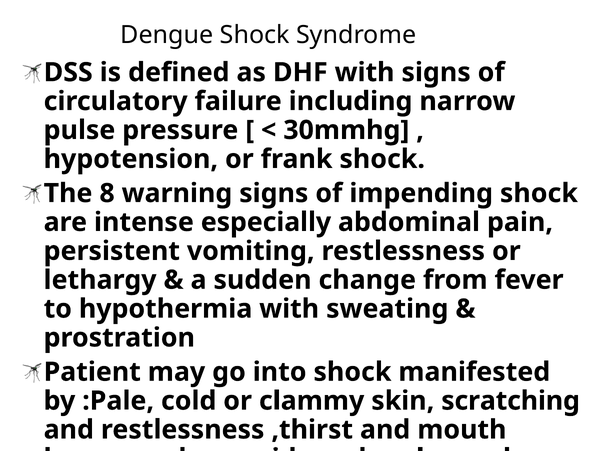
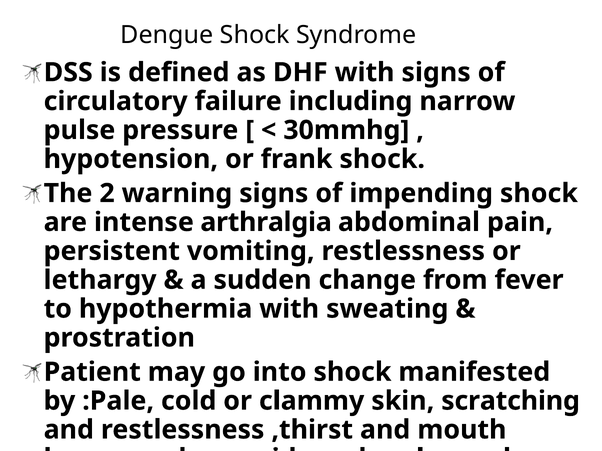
8: 8 -> 2 (107, 194)
especially: especially -> arthralgia (266, 222)
